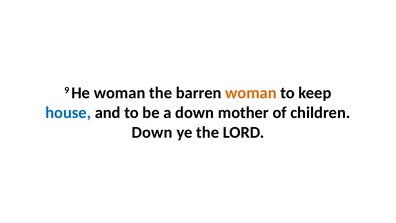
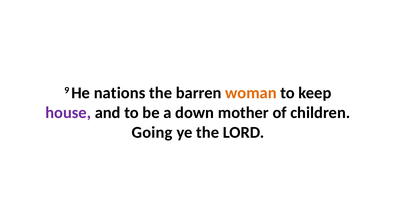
He woman: woman -> nations (120, 93)
house colour: blue -> purple (68, 113)
Down: Down -> Going (152, 132)
